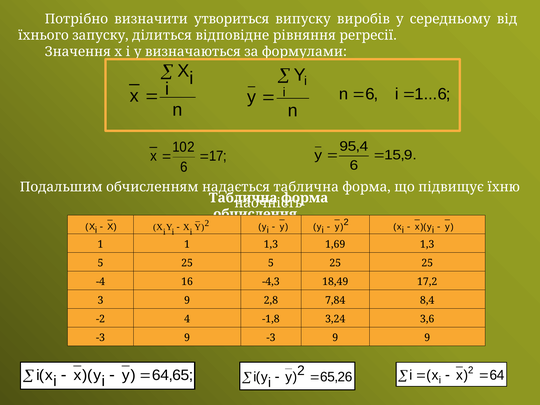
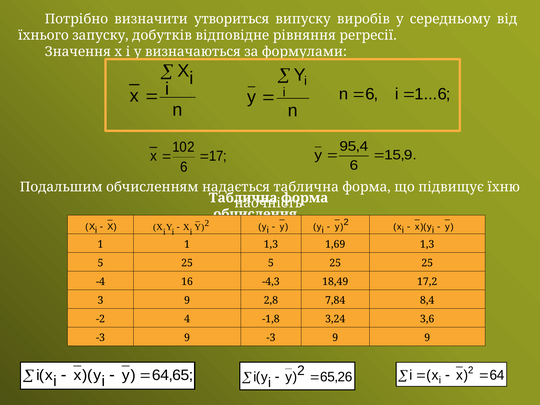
ділиться: ділиться -> добутків (162, 35)
